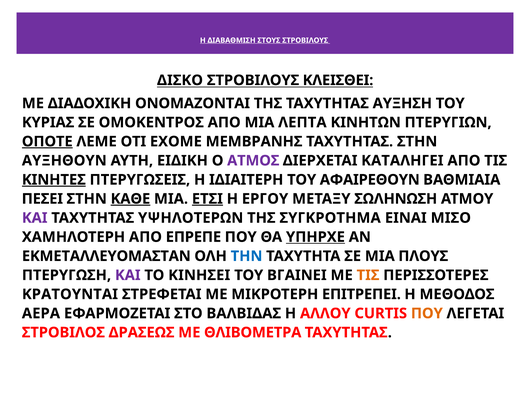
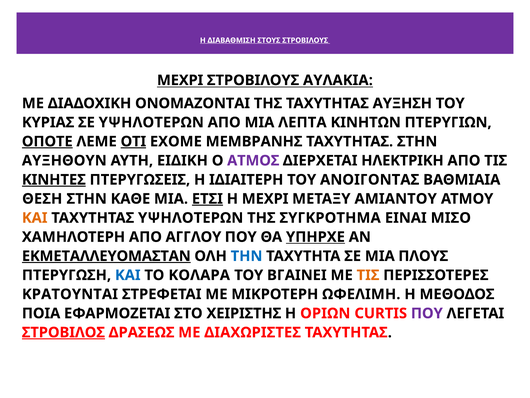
ΔΙΣΚΟ: ΔΙΣΚΟ -> ΜΕΧΡΙ (180, 80)
ΚΛΕΙΣΘΕΙ: ΚΛΕΙΣΘΕΙ -> ΑΥΛΑΚΙΑ (338, 80)
ΣΕ ΟΜΟΚΕΝΤΡΟΣ: ΟΜΟΚΕΝΤΡΟΣ -> ΥΨΗΛΟΤΕΡΩΝ (151, 122)
ΟΤΙ underline: none -> present (133, 141)
ΚΑΤΑΛΗΓΕΙ: ΚΑΤΑΛΗΓΕΙ -> ΗΛΕΚΤΡΙΚΗ (402, 160)
ΑΦΑΙΡΕΘΟΥΝ: ΑΦΑΙΡΕΘΟΥΝ -> ΑΝΟΙΓΟΝΤΑΣ (370, 179)
ΠΕΣΕΙ: ΠΕΣΕΙ -> ΘΕΣΗ (42, 199)
ΚΑΘΕ underline: present -> none (130, 199)
Η ΕΡΓΟΥ: ΕΡΓΟΥ -> ΜΕΧΡΙ (265, 199)
ΣΩΛΗΝΩΣΗ: ΣΩΛΗΝΩΣΗ -> ΑΜΙΑΝΤΟΥ (396, 199)
ΚΑΙ colour: purple -> orange (35, 218)
ΕΠΡΕΠΕ: ΕΠΡΕΠΕ -> ΑΓΓΛΟΥ (193, 237)
ΕΚΜΕΤΑΛΛΕΥΟΜΑΣΤΑΝ underline: none -> present (106, 256)
ΚΑΙ colour: purple -> blue (128, 275)
ΚΙΝΗΣΕΙ: ΚΙΝΗΣΕΙ -> ΚΟΛΑΡΑ (199, 275)
ΕΠΙΤΡΕΠΕΙ: ΕΠΙΤΡΕΠΕΙ -> ΩΦΕΛΙΜΗ (361, 294)
ΑΕΡΑ: ΑΕΡΑ -> ΠΟΙΑ (41, 313)
ΒΑΛΒΙΔΑΣ: ΒΑΛΒΙΔΑΣ -> ΧΕΙΡΙΣΤΗΣ (244, 313)
ΑΛΛΟΥ: ΑΛΛΟΥ -> ΟΡΙΩΝ (325, 313)
ΠΟΥ colour: orange -> purple (427, 313)
ΣΤΡΟΒΙΛΟΣ underline: none -> present (63, 332)
ΘΛΙΒΟΜΕΤΡΑ: ΘΛΙΒΟΜΕΤΡΑ -> ΔΙΑΧΩΡΙΣΤΕΣ (253, 332)
